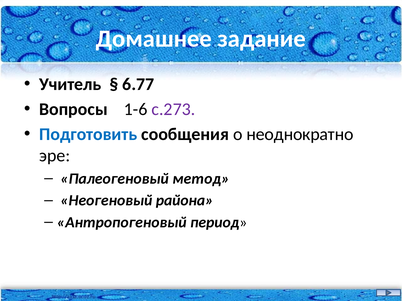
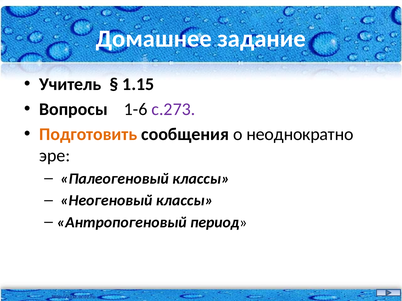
6.77: 6.77 -> 1.15 (138, 84)
Подготовить colour: blue -> orange (88, 134)
Палеогеновый метод: метод -> классы (201, 179)
Неогеновый района: района -> классы (185, 201)
